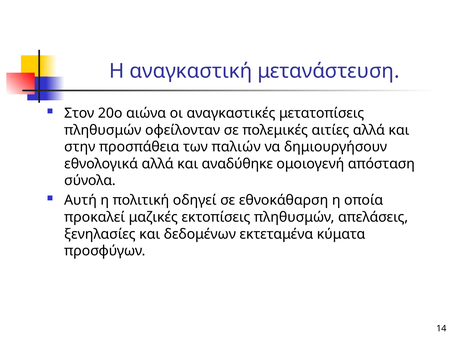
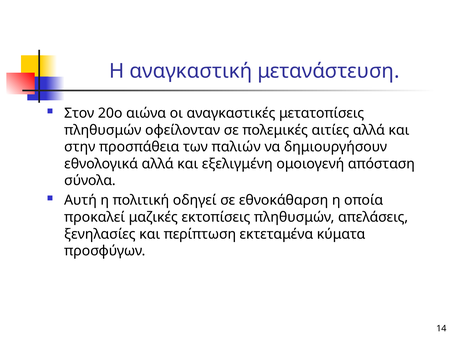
αναδύθηκε: αναδύθηκε -> εξελιγμένη (237, 164)
δεδομένων: δεδομένων -> περίπτωση (200, 235)
